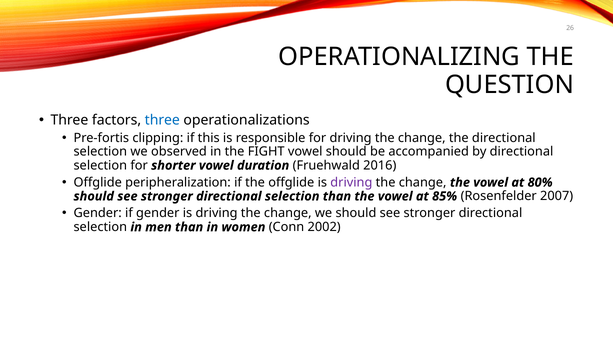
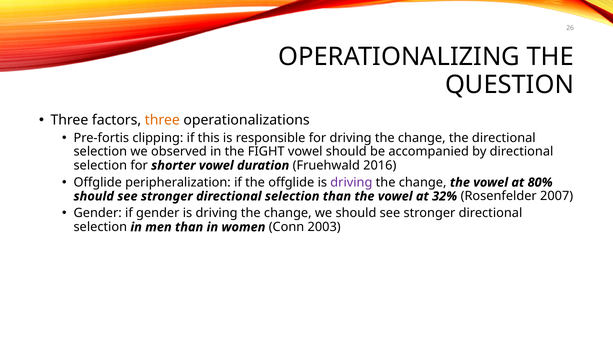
three colour: blue -> orange (162, 120)
85%: 85% -> 32% (445, 196)
2002: 2002 -> 2003 (324, 227)
